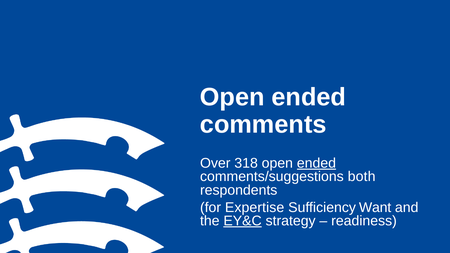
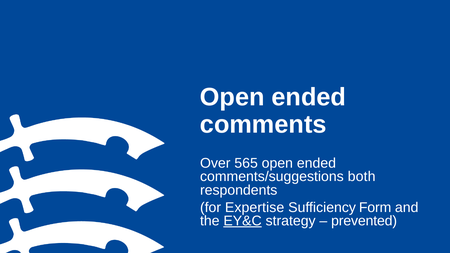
318: 318 -> 565 (246, 163)
ended underline: present -> none (316, 163)
Want: Want -> Form (375, 207)
readiness: readiness -> prevented (364, 221)
